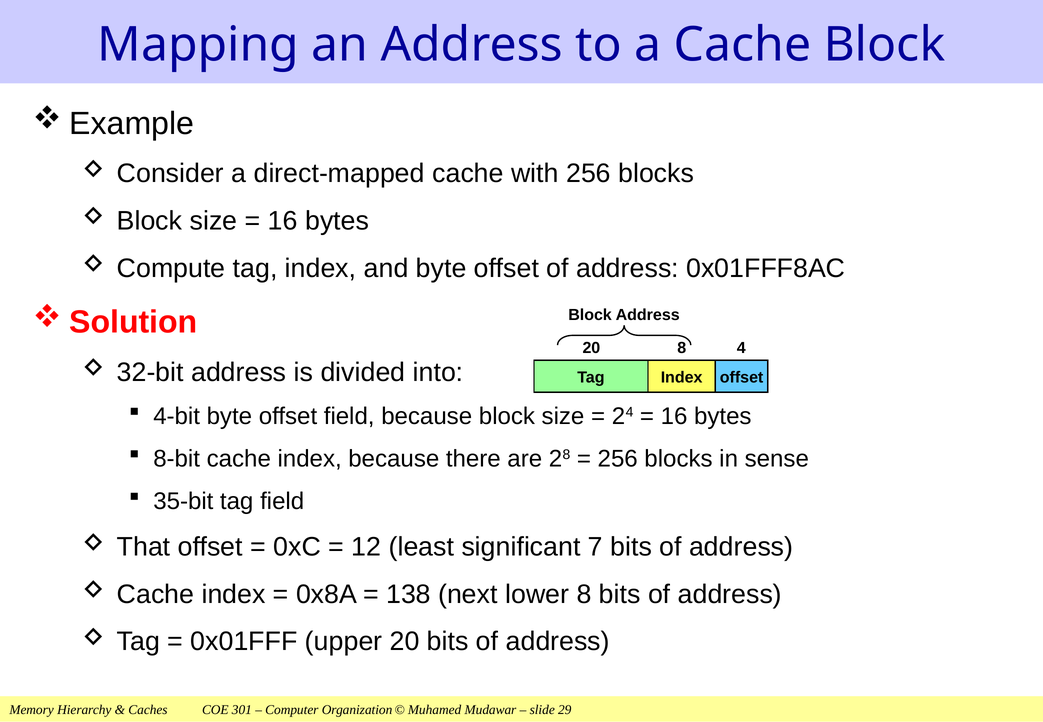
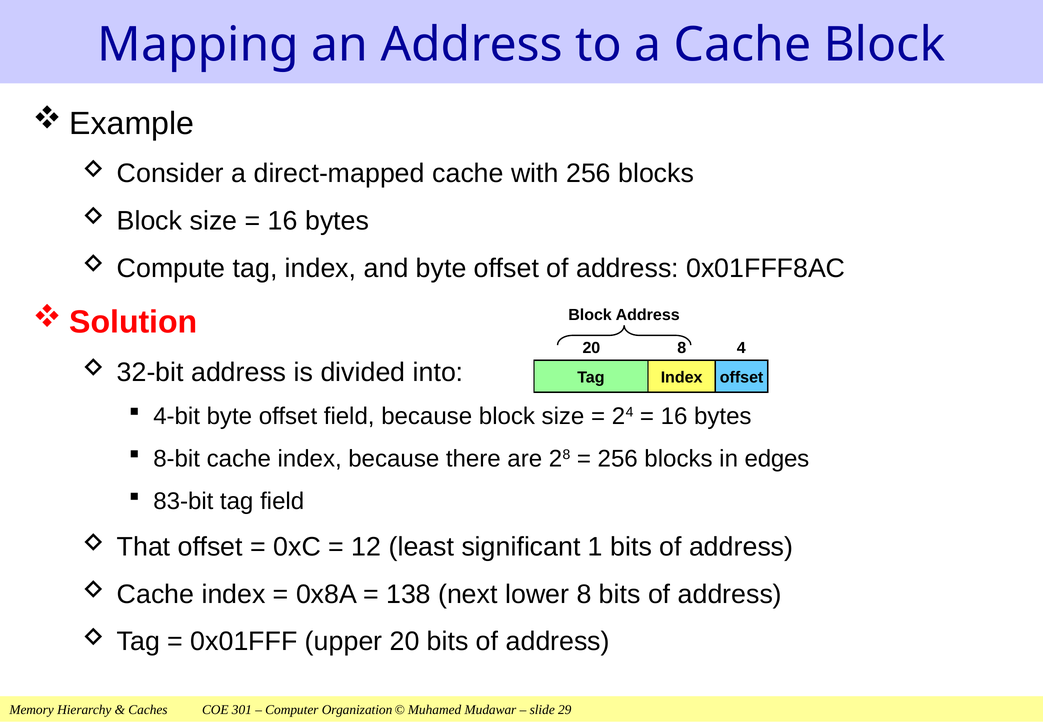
sense: sense -> edges (777, 459)
35-bit: 35-bit -> 83-bit (183, 501)
7: 7 -> 1 (595, 547)
